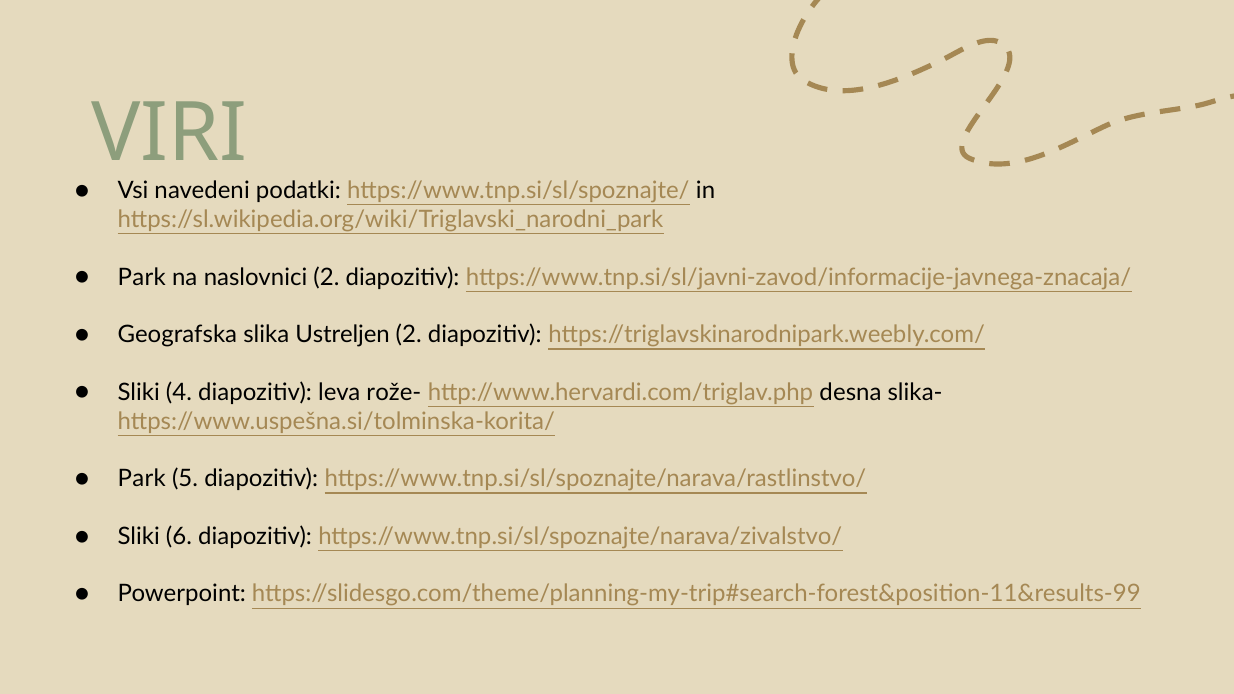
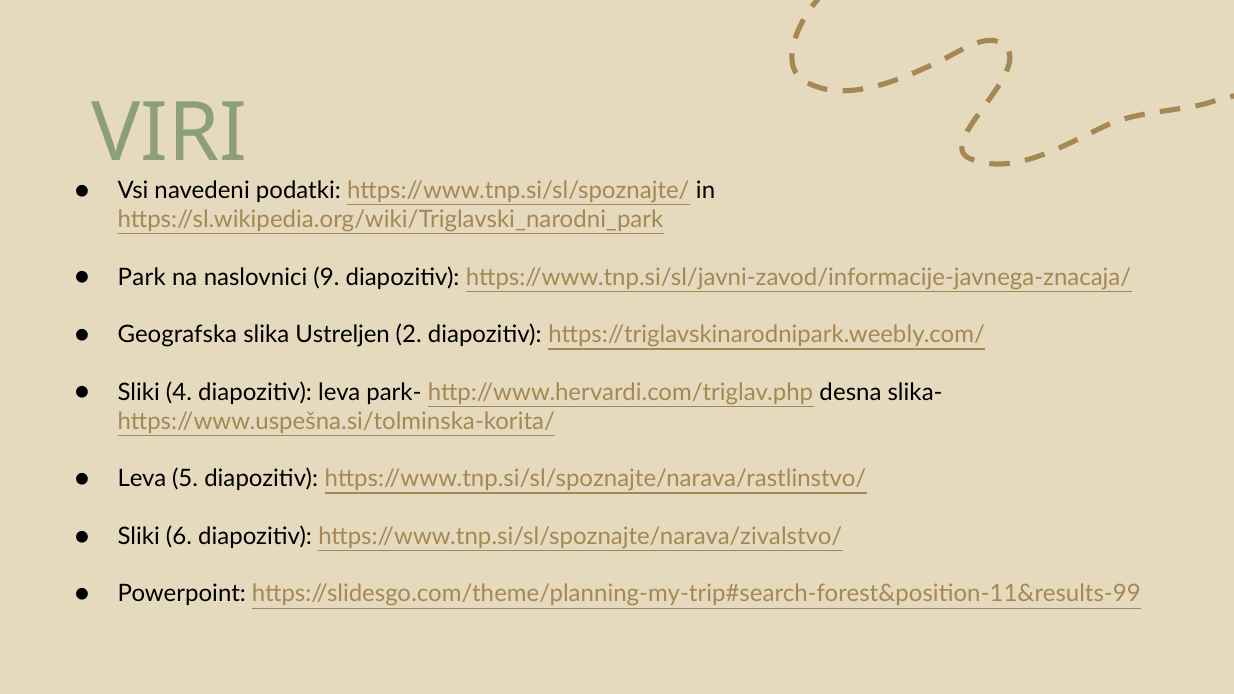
naslovnici 2: 2 -> 9 (326, 277)
rože-: rože- -> park- (394, 392)
Park: Park -> Leva (142, 479)
